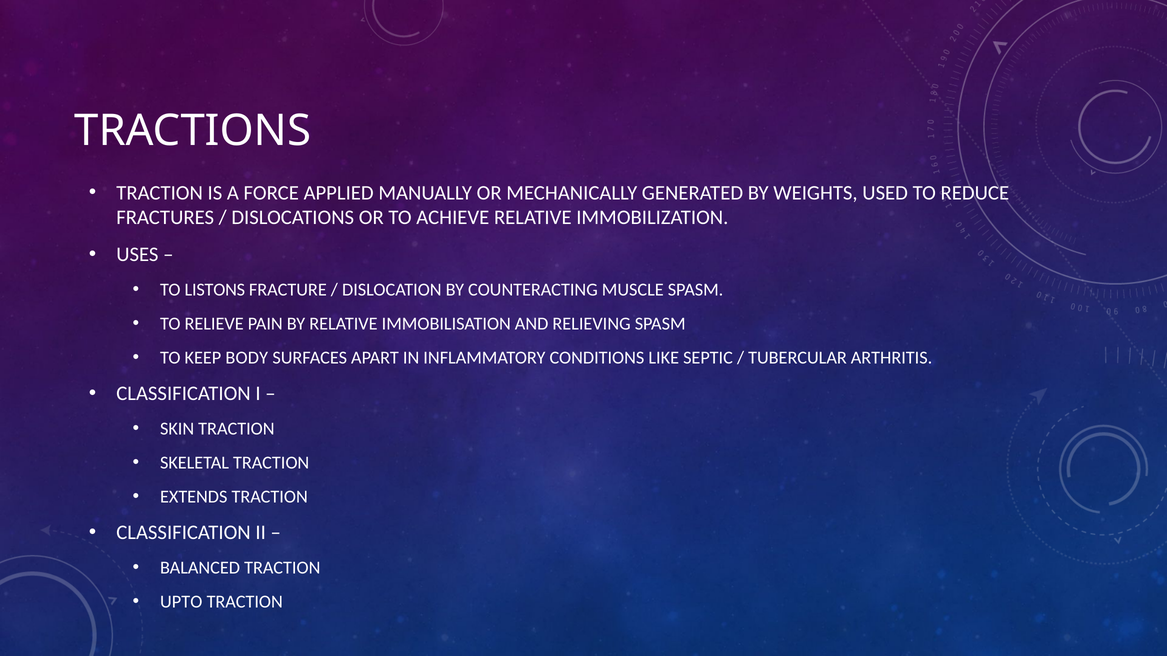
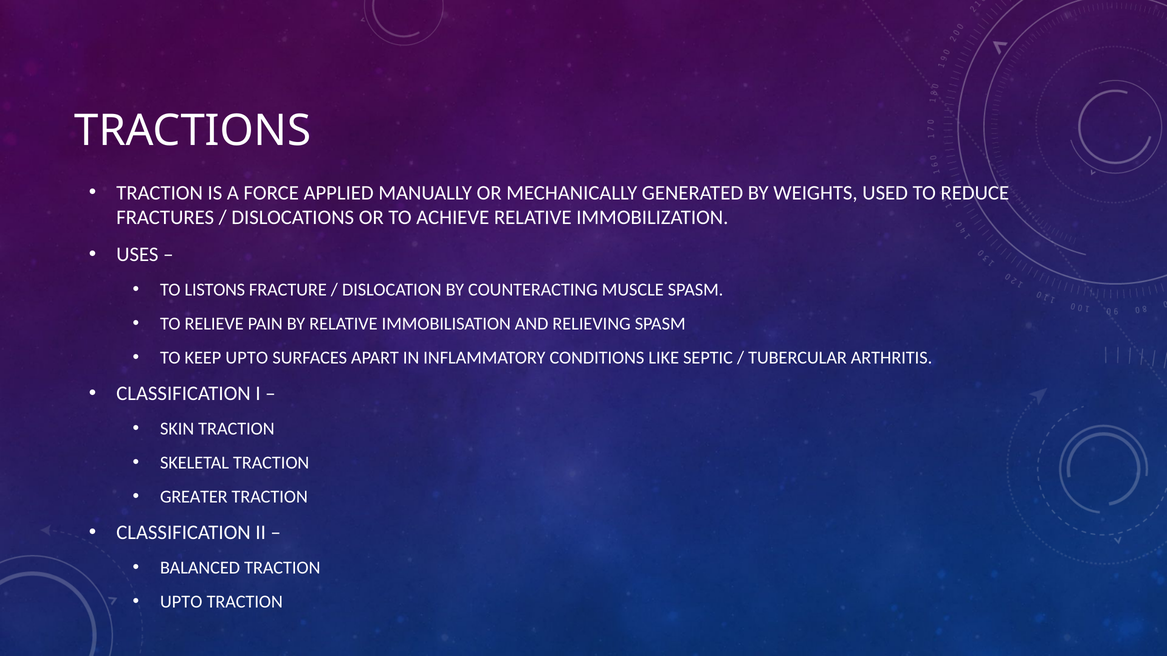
KEEP BODY: BODY -> UPTO (247, 358)
EXTENDS: EXTENDS -> GREATER (194, 497)
